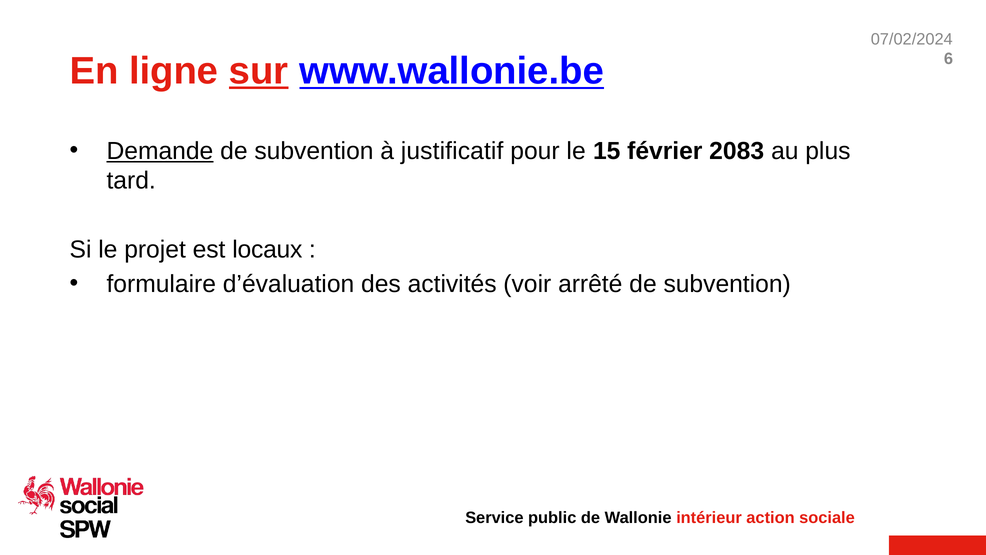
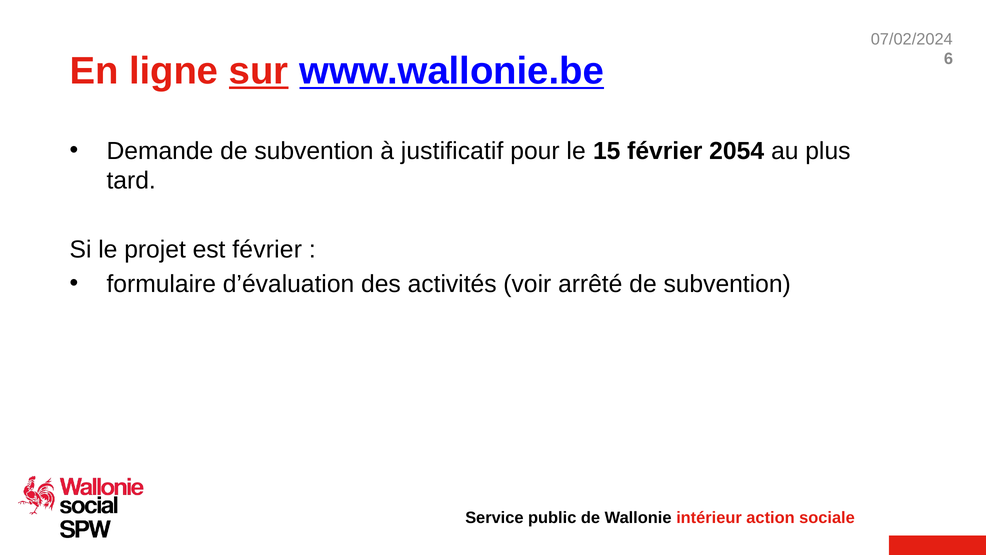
Demande underline: present -> none (160, 151)
2083: 2083 -> 2054 (737, 151)
est locaux: locaux -> février (267, 249)
